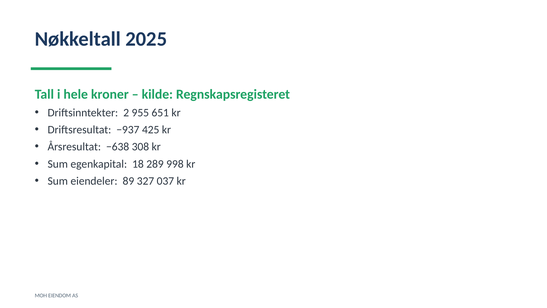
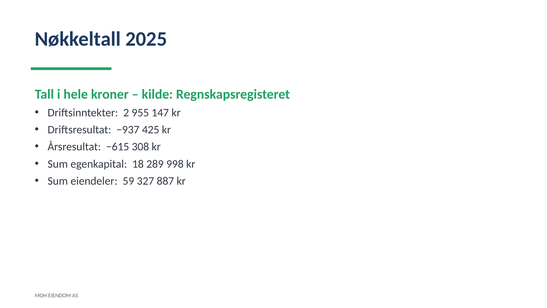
651: 651 -> 147 (160, 112)
−638: −638 -> −615 (118, 147)
89: 89 -> 59 (128, 181)
037: 037 -> 887 (165, 181)
